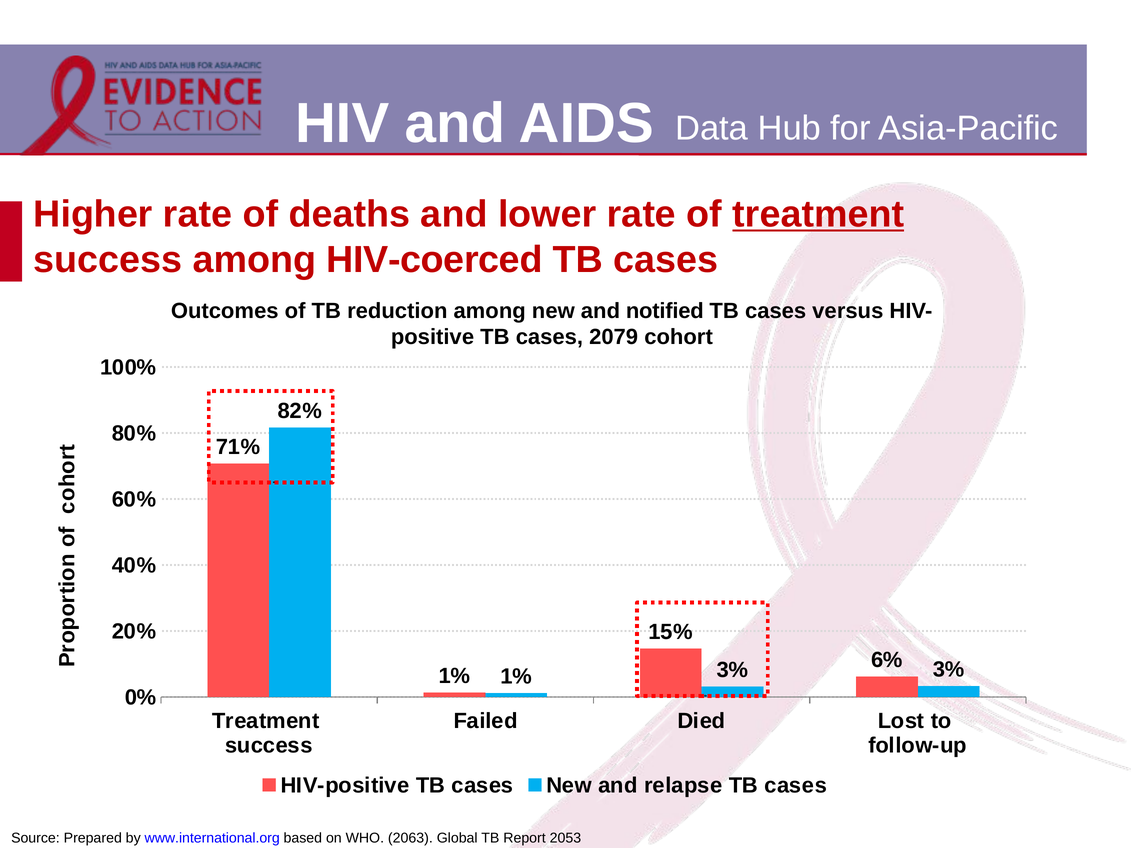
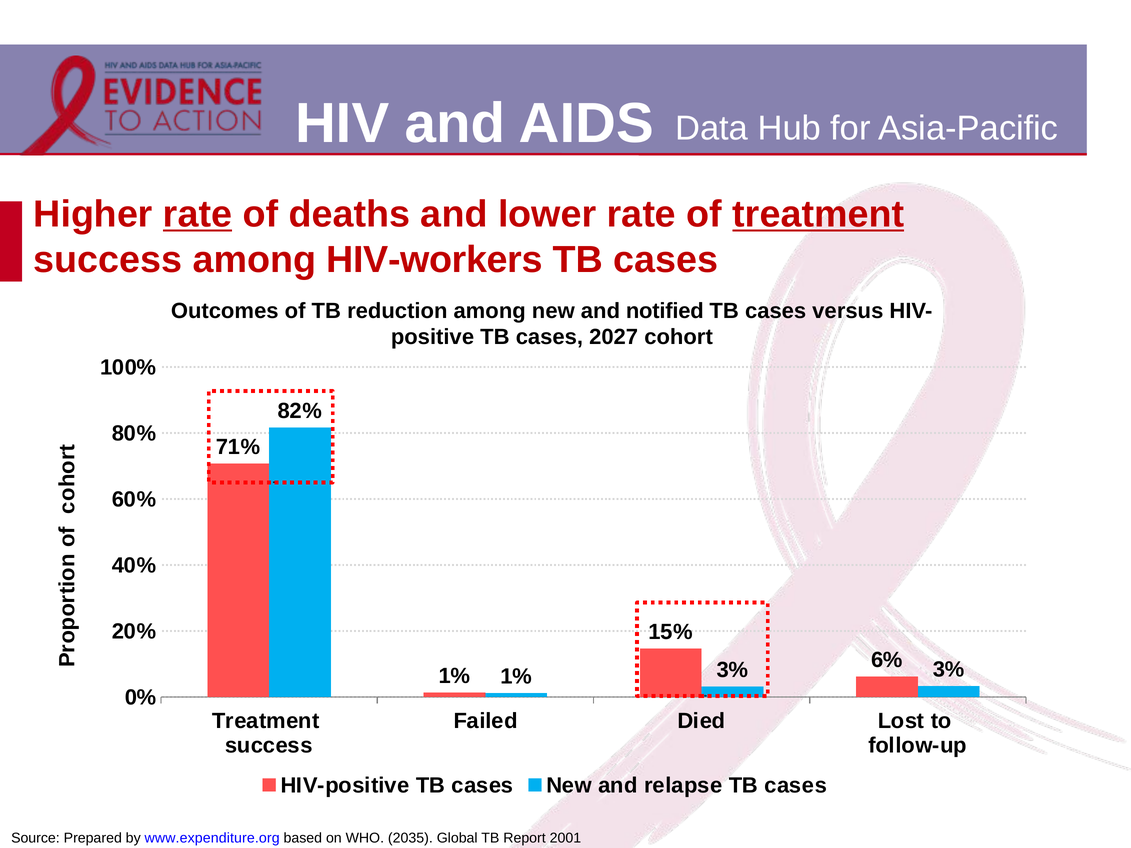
rate underline: none -> present (198, 214)
HIV-coerced: HIV-coerced -> HIV-workers (434, 260)
2079: 2079 -> 2027 (614, 337)
www.international.org: www.international.org -> www.expenditure.org (212, 838)
2063: 2063 -> 2035 (410, 838)
2053: 2053 -> 2001 (565, 838)
